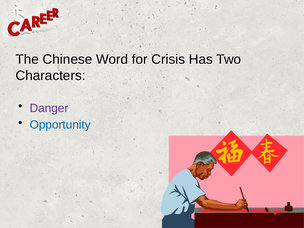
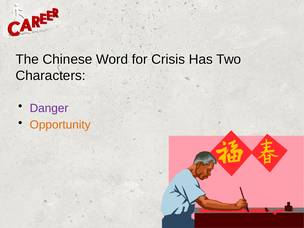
Opportunity colour: blue -> orange (60, 125)
